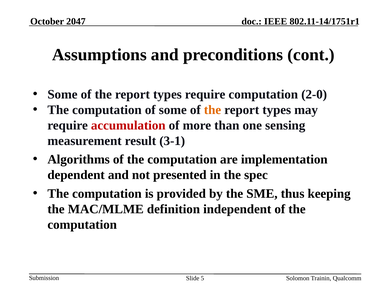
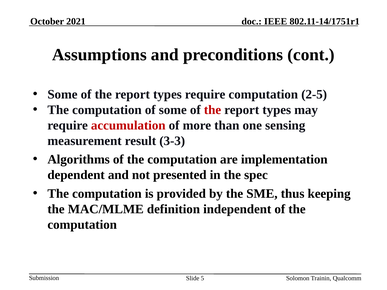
2047: 2047 -> 2021 (76, 22)
2-0: 2-0 -> 2-5 (314, 94)
the colour: orange -> red (213, 110)
3-1: 3-1 -> 3-3 (172, 141)
